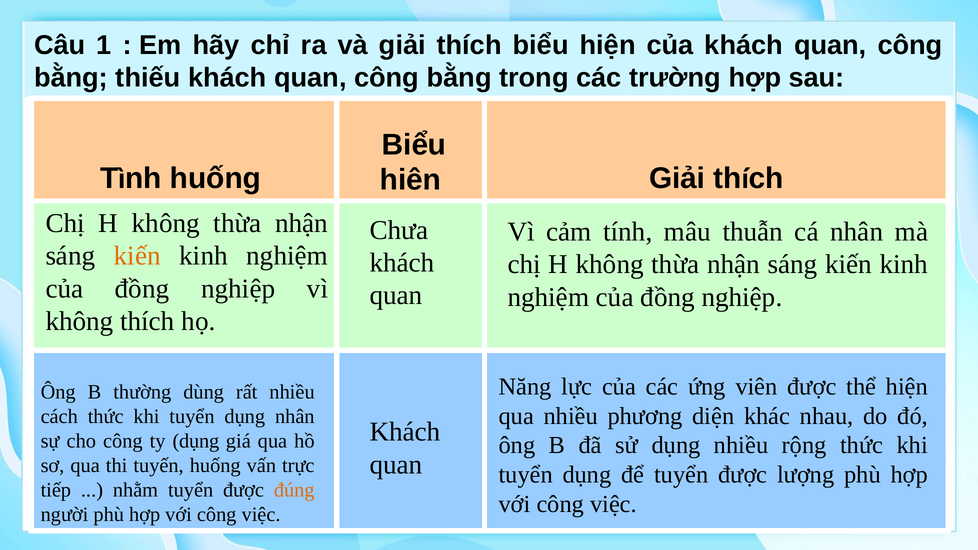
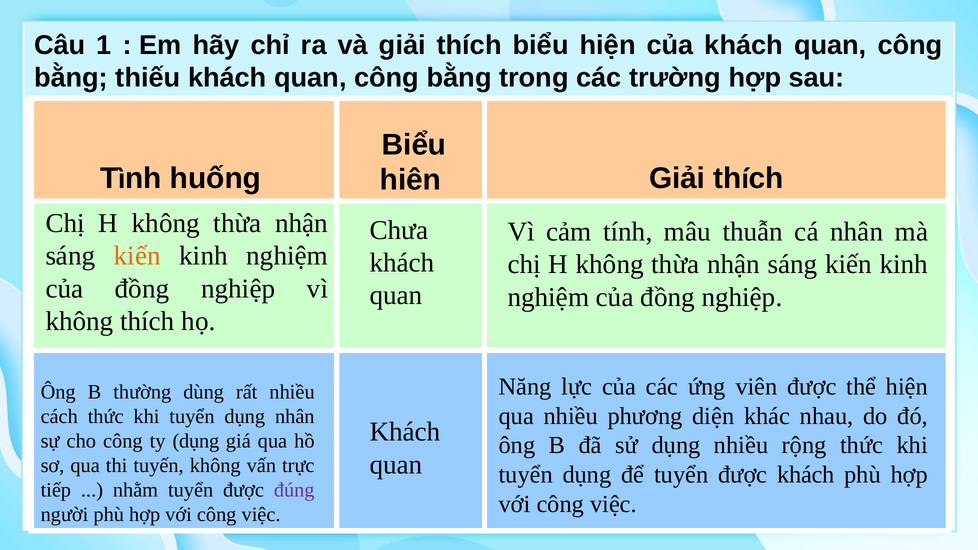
tuyến huống: huống -> không (215, 466)
được lượng: lượng -> khách (806, 475)
đúng colour: orange -> purple (294, 490)
